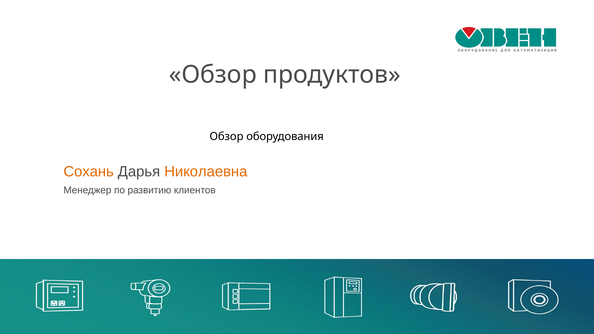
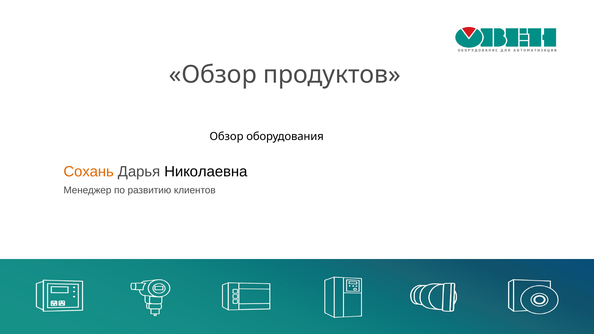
Николаевна colour: orange -> black (206, 172)
